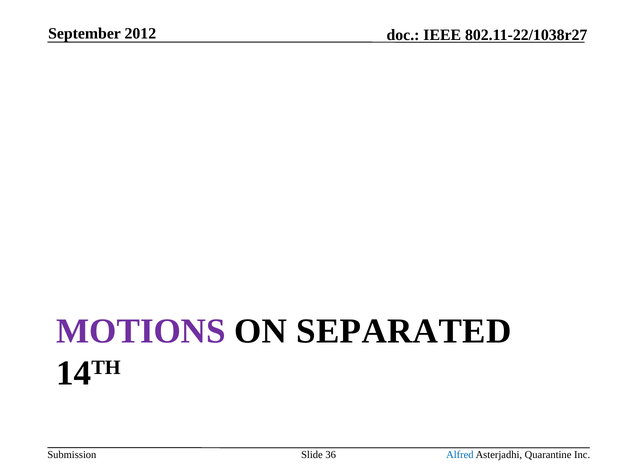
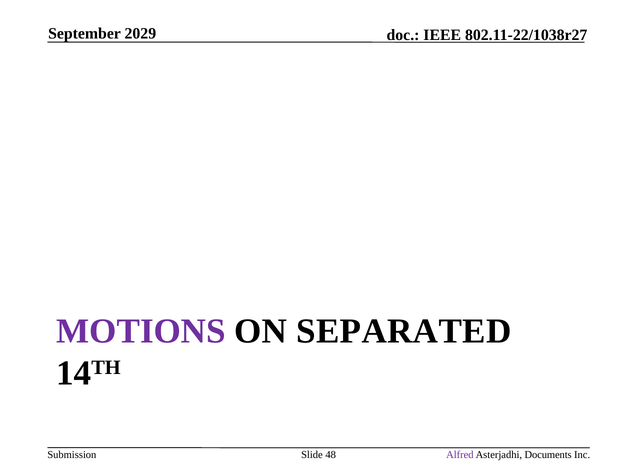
2012: 2012 -> 2029 (140, 34)
36: 36 -> 48 (331, 455)
Alfred colour: blue -> purple (460, 455)
Quarantine: Quarantine -> Documents (548, 455)
